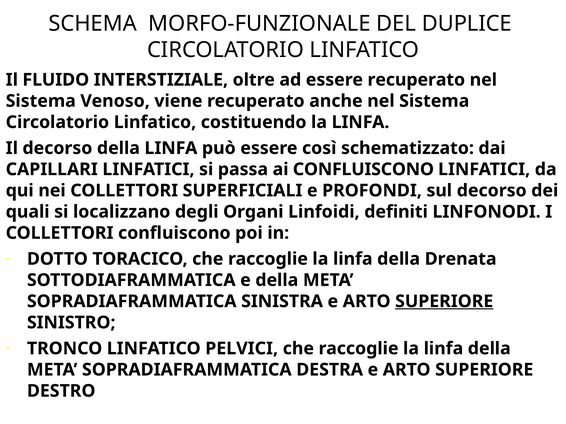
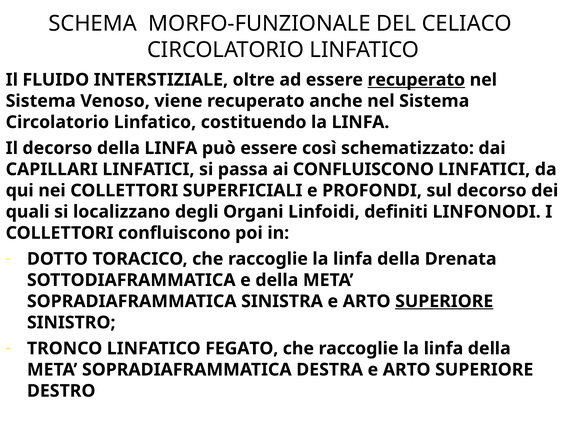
DUPLICE: DUPLICE -> CELIACO (467, 24)
recuperato underline: none -> present (416, 80)
PELVICI: PELVICI -> FEGATO (242, 349)
